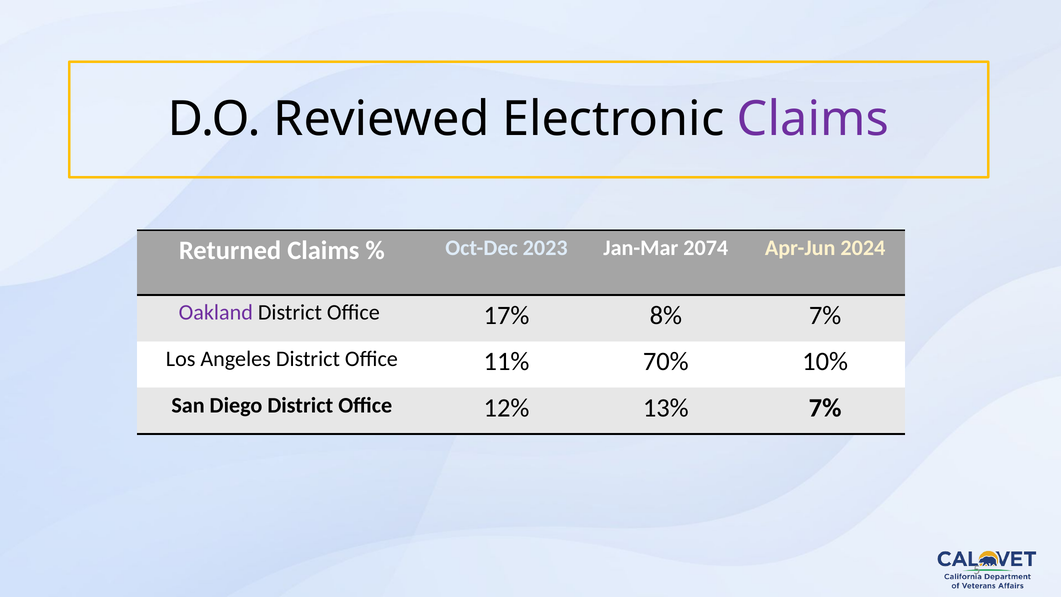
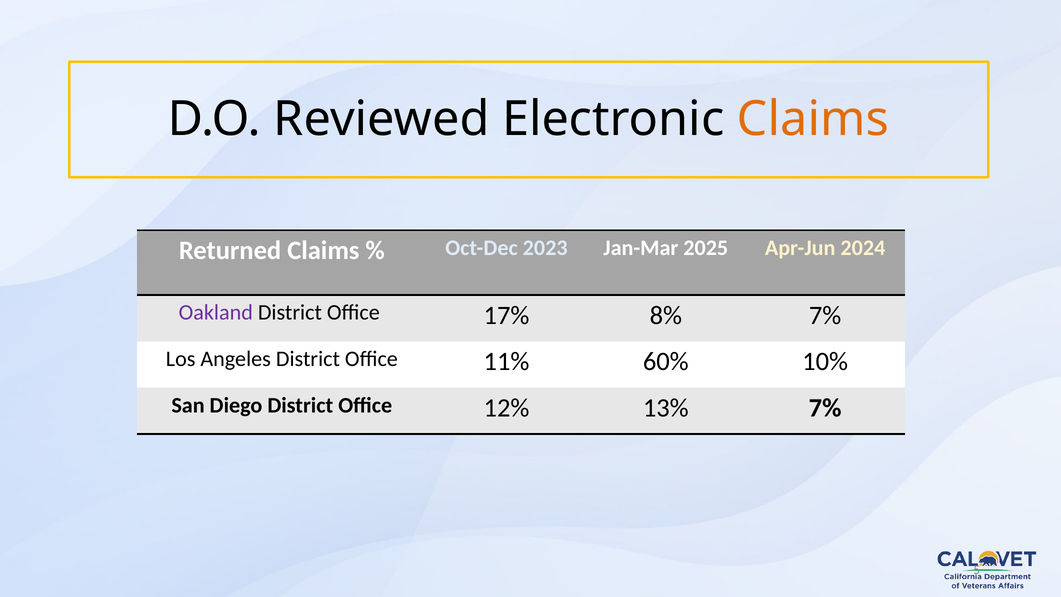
Claims colour: purple -> orange (813, 119)
2074: 2074 -> 2025 (706, 248)
70%: 70% -> 60% (666, 362)
